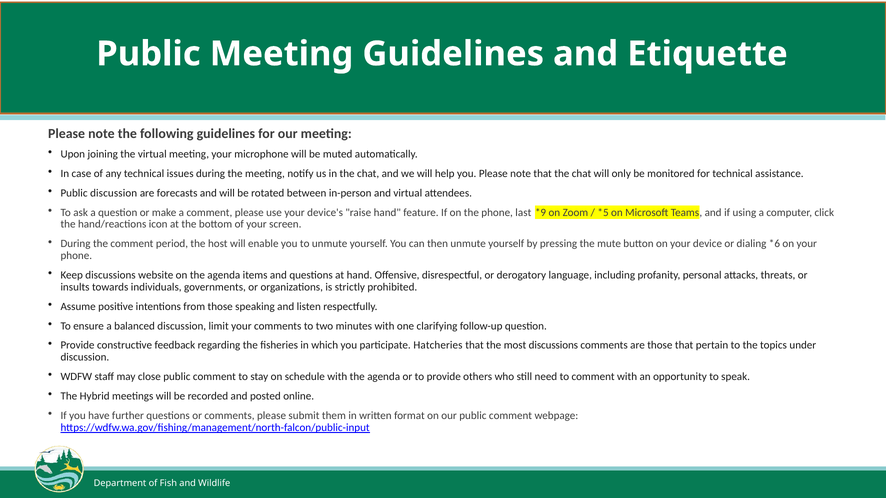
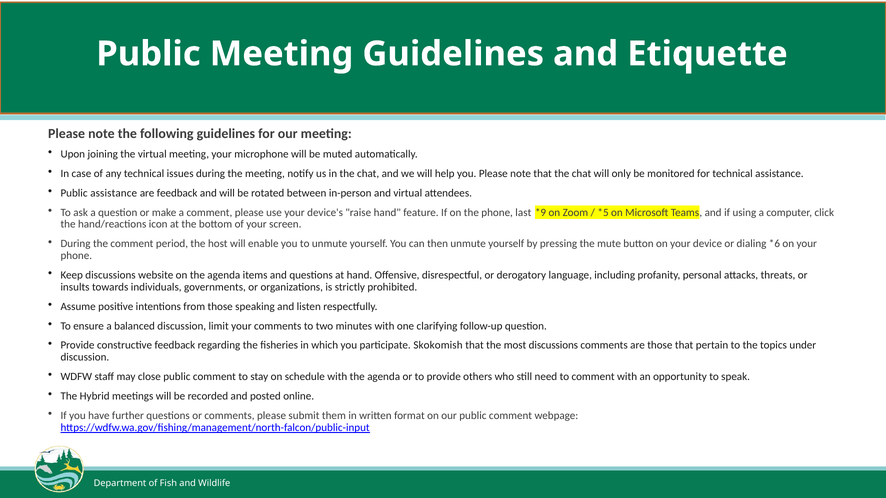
Public discussion: discussion -> assistance (114, 193)
are forecasts: forecasts -> feedback (177, 193)
Hatcheries: Hatcheries -> Skokomish (438, 346)
